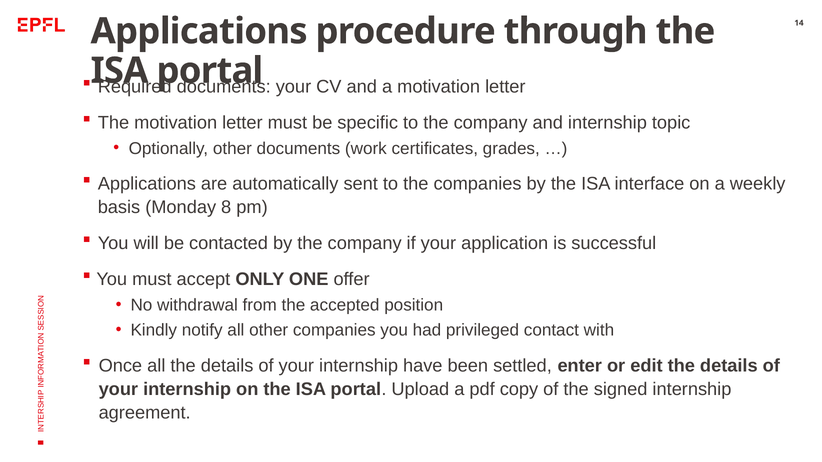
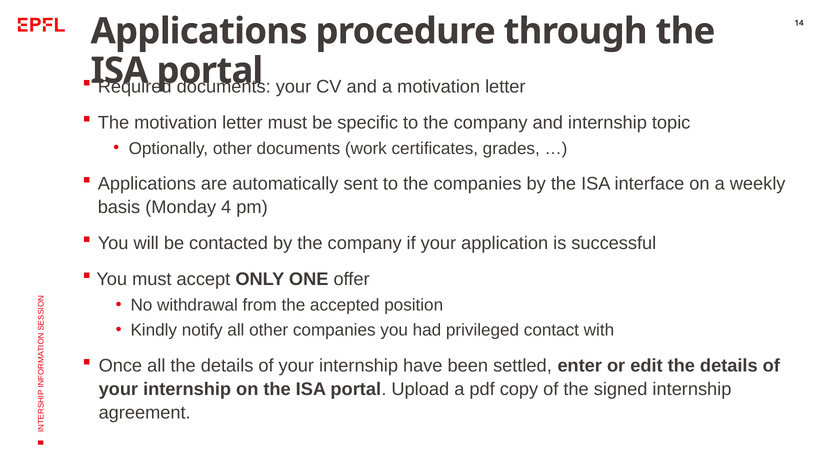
8: 8 -> 4 (226, 208)
